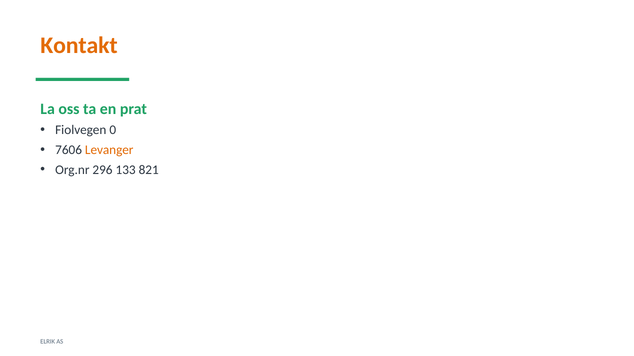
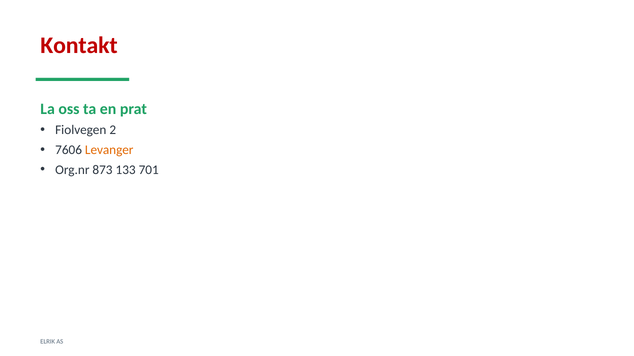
Kontakt colour: orange -> red (79, 45)
0: 0 -> 2 (113, 130)
296: 296 -> 873 (103, 170)
821: 821 -> 701 (149, 170)
